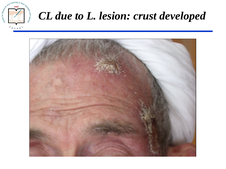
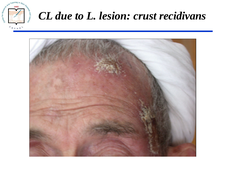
developed: developed -> recidivans (183, 16)
